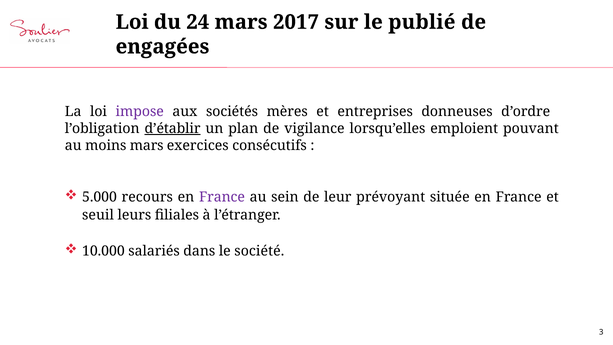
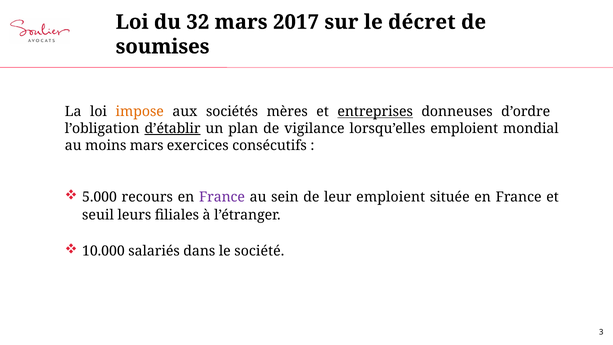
24: 24 -> 32 (198, 22)
publié: publié -> décret (422, 22)
engagées: engagées -> soumises (163, 47)
impose colour: purple -> orange (140, 112)
entreprises underline: none -> present (375, 112)
pouvant: pouvant -> mondial (531, 129)
leur prévoyant: prévoyant -> emploient (391, 197)
